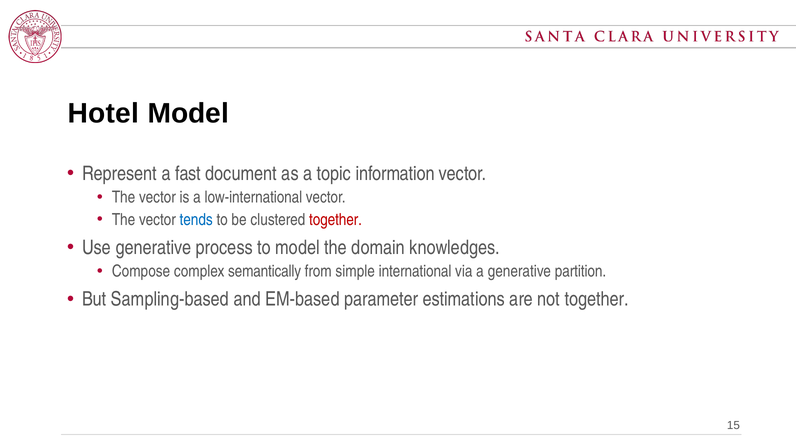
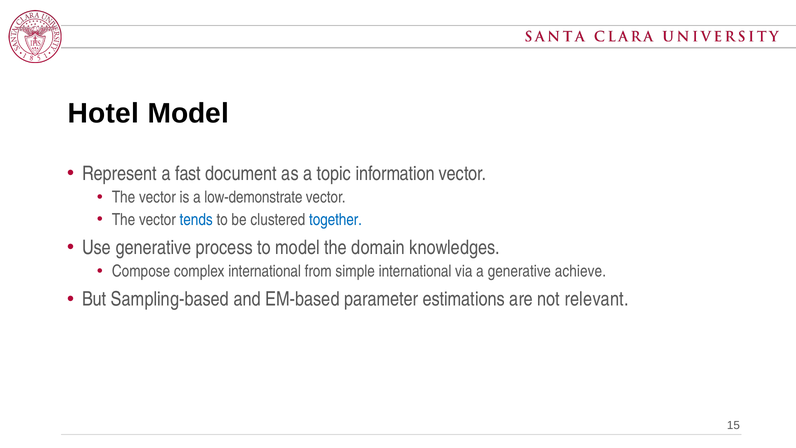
low-international: low-international -> low-demonstrate (253, 197)
together colour: red -> blue (336, 219)
complex semantically: semantically -> international (265, 271)
partition: partition -> achieve (580, 271)
not together: together -> relevant (597, 299)
